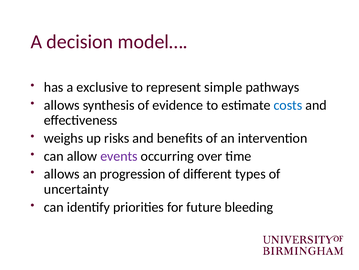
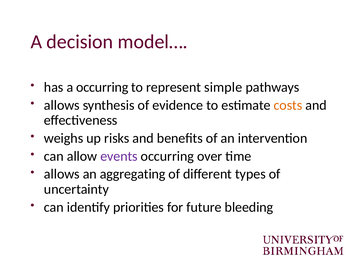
a exclusive: exclusive -> occurring (102, 87)
costs colour: blue -> orange (288, 105)
progression: progression -> aggregating (133, 174)
